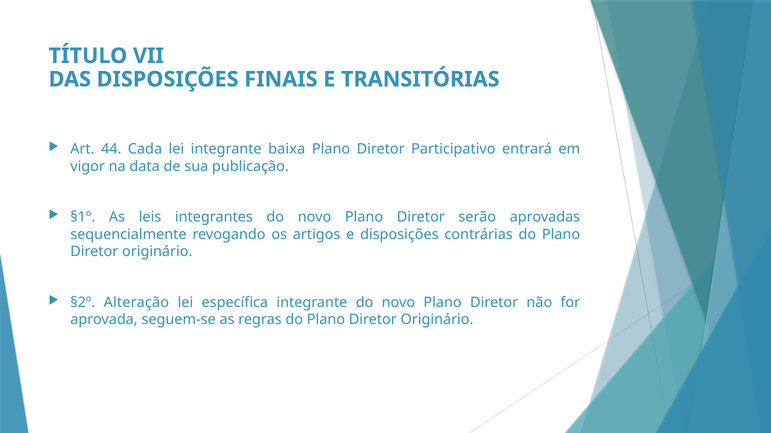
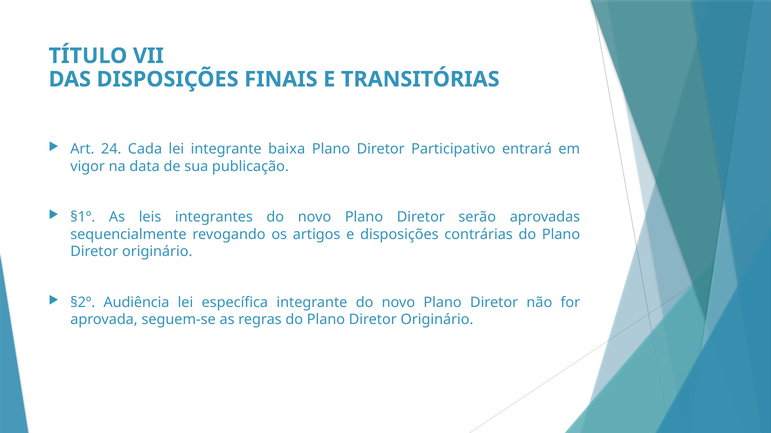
44: 44 -> 24 (111, 149)
Alteração: Alteração -> Audiência (137, 303)
